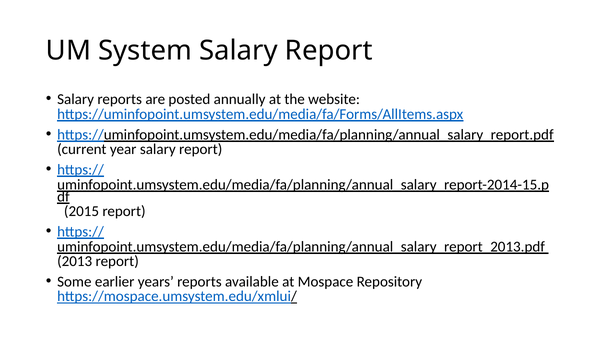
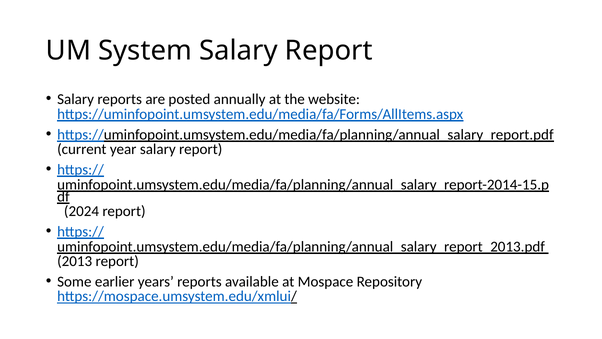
2015: 2015 -> 2024 (81, 211)
